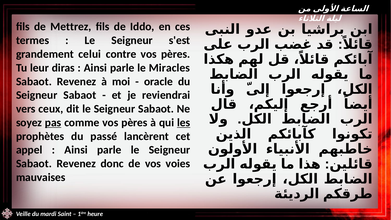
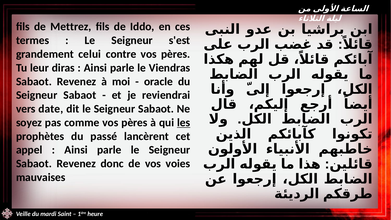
Miracles: Miracles -> Viendras (170, 68)
ceux: ceux -> date (51, 109)
pas underline: present -> none (53, 123)
